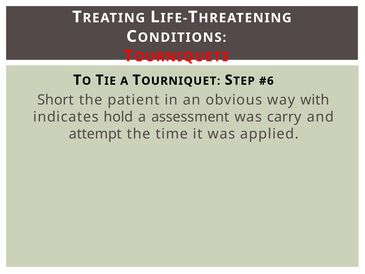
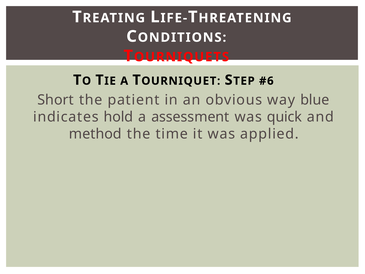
with: with -> blue (315, 100)
carry: carry -> quick (284, 117)
attempt: attempt -> method (95, 134)
